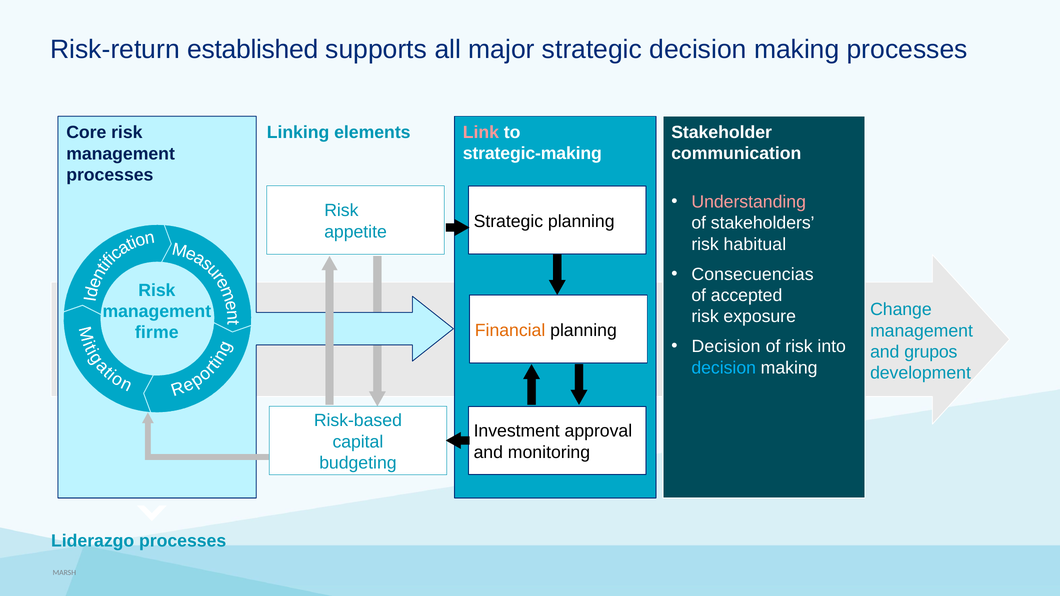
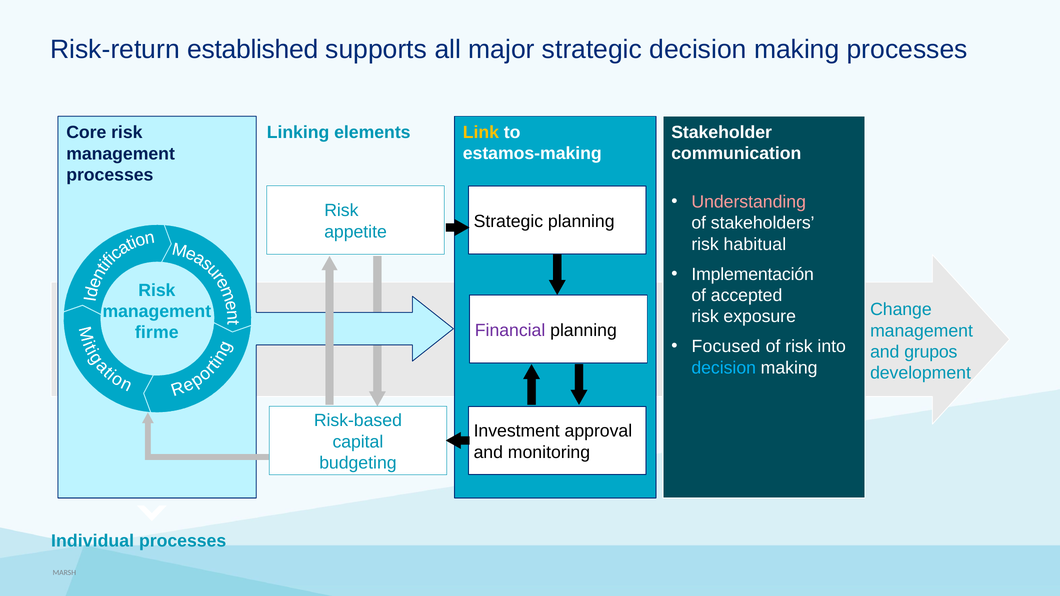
Link colour: pink -> yellow (481, 132)
strategic‑making: strategic‑making -> estamos‑making (532, 154)
Consecuencias: Consecuencias -> Implementación (753, 274)
Financial colour: orange -> purple (510, 330)
Decision: Decision -> Focused (726, 347)
Liderazgo: Liderazgo -> Individual (93, 541)
